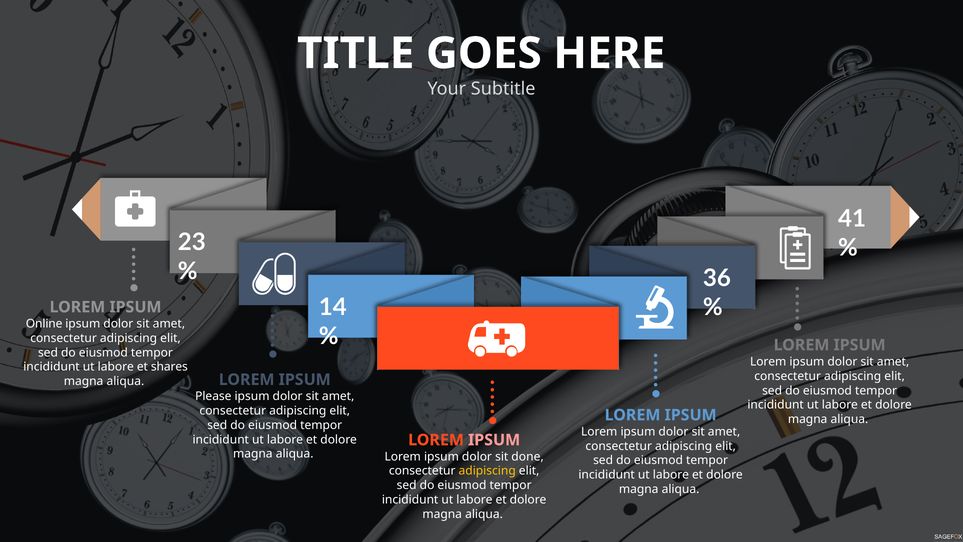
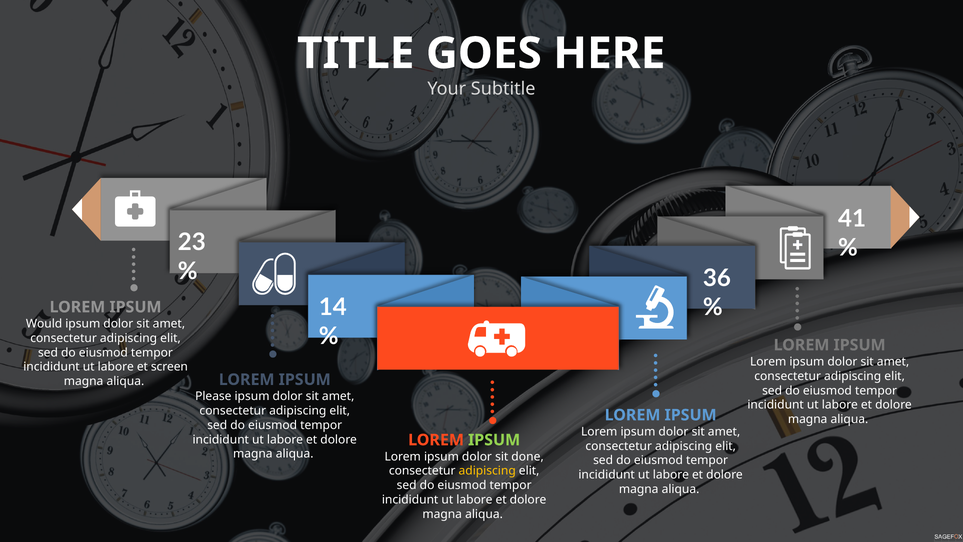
Online: Online -> Would (44, 323)
shares: shares -> screen (169, 367)
IPSUM colour: pink -> light green (494, 440)
